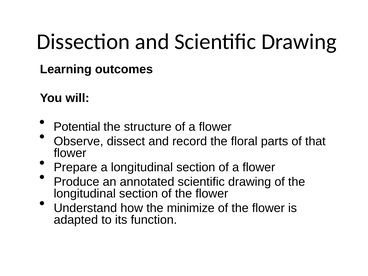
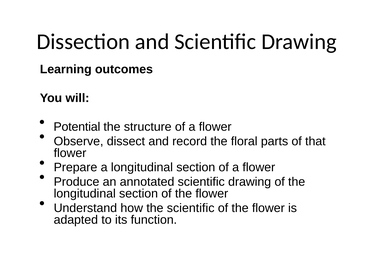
the minimize: minimize -> scientific (191, 208)
